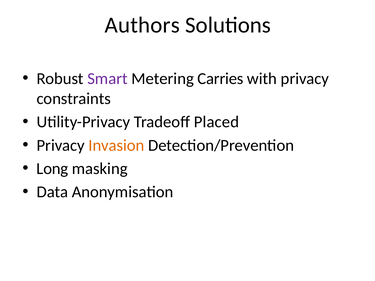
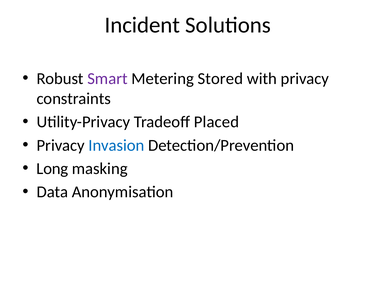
Authors: Authors -> Incident (142, 25)
Carries: Carries -> Stored (220, 79)
Invasion colour: orange -> blue (116, 145)
